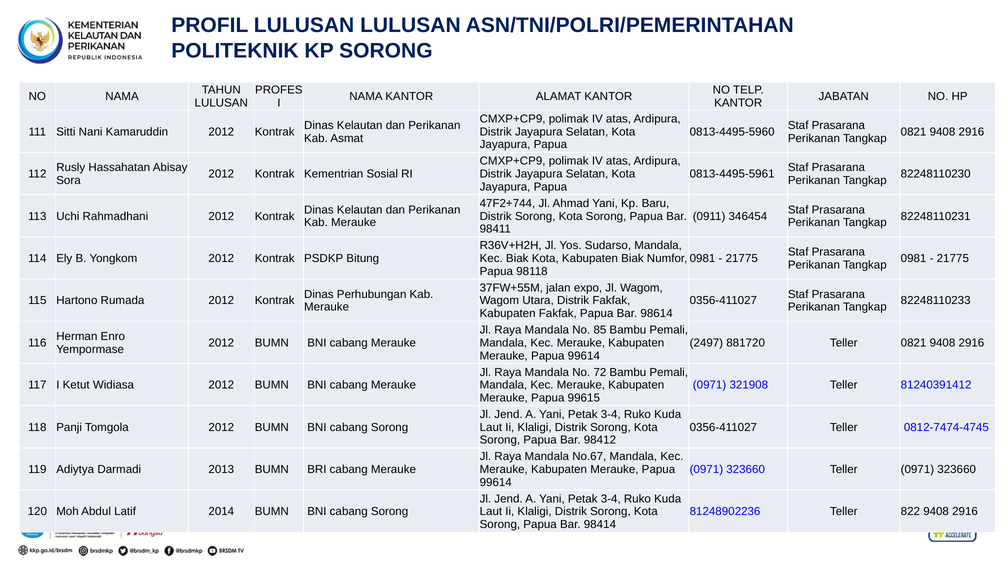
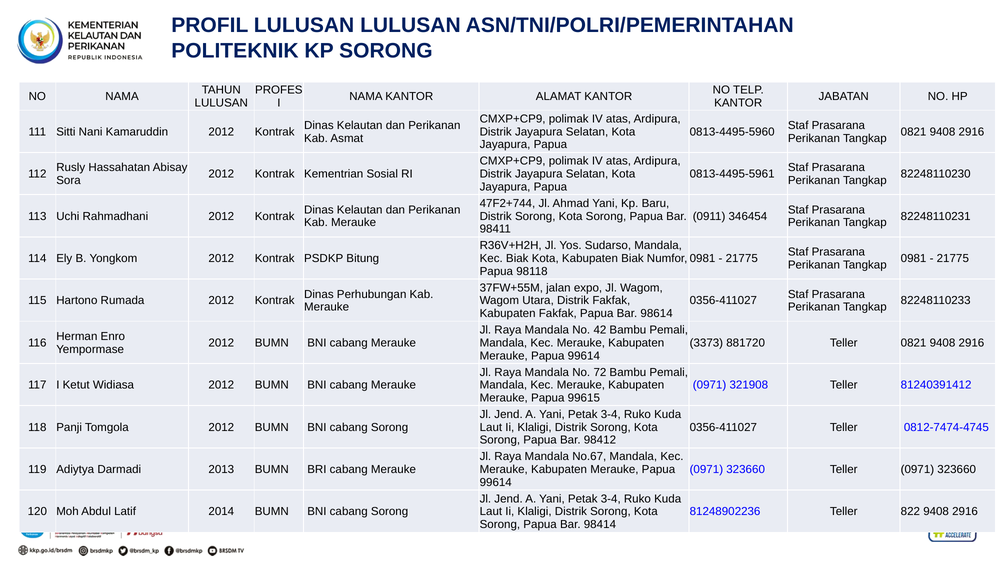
85: 85 -> 42 (600, 330)
2497: 2497 -> 3373 (706, 343)
